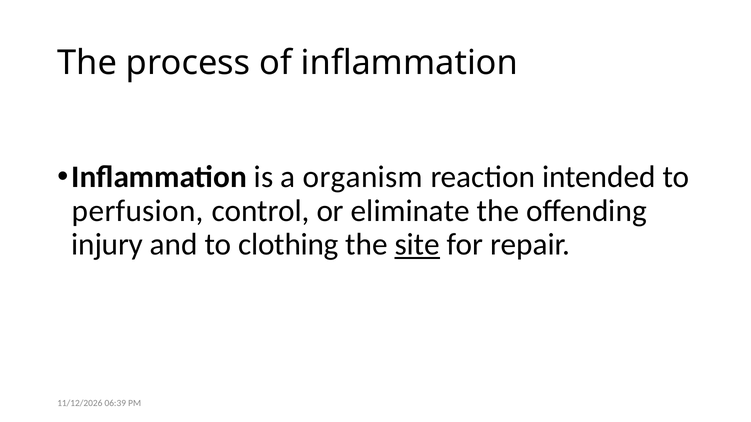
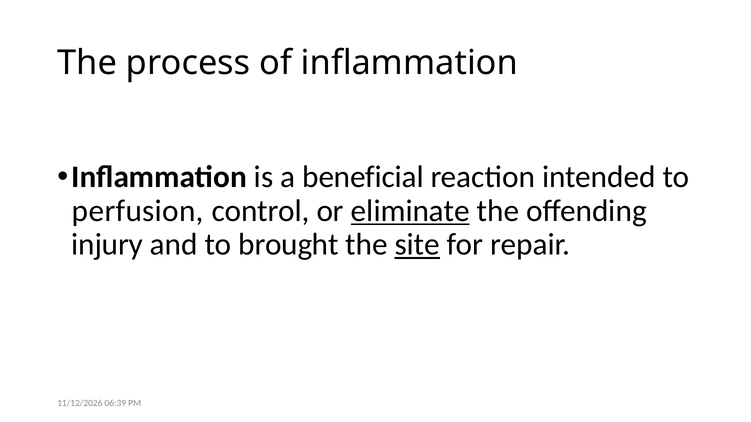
organism: organism -> beneficial (363, 177)
eliminate underline: none -> present (410, 211)
clothing: clothing -> brought (288, 245)
